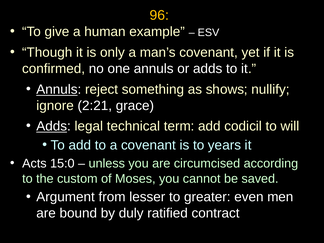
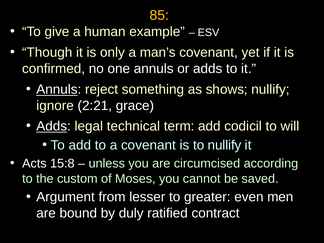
96: 96 -> 85 (159, 15)
to years: years -> nullify (225, 145)
15:0: 15:0 -> 15:8 (62, 163)
